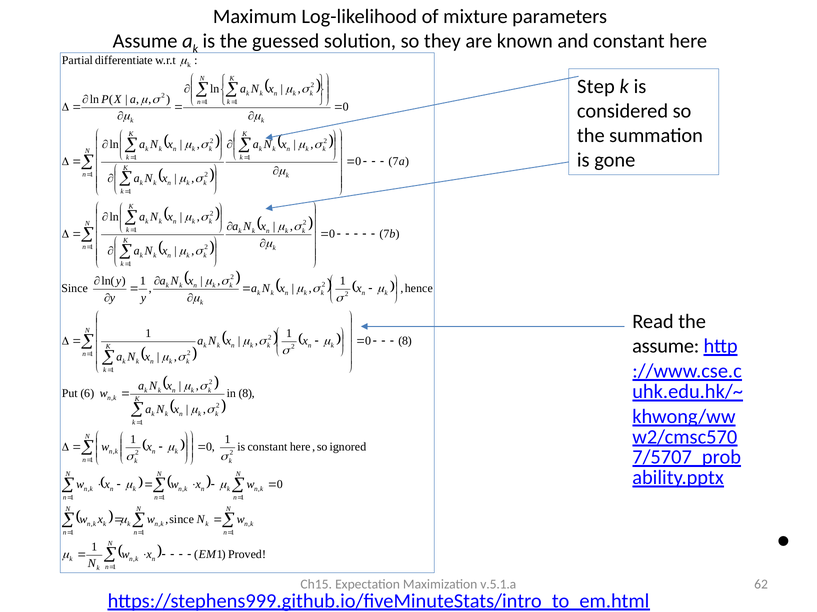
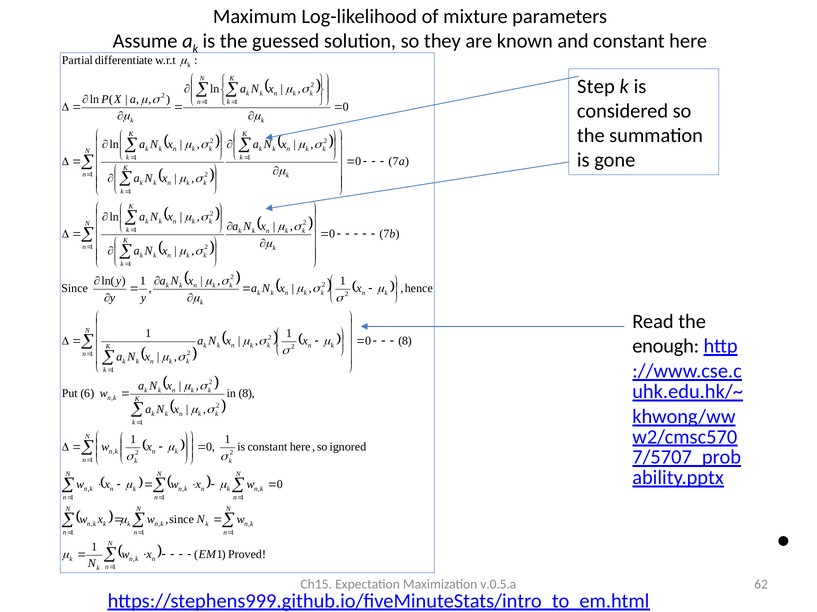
assume: assume -> enough (666, 347)
v.5.1.a: v.5.1.a -> v.0.5.a (498, 585)
